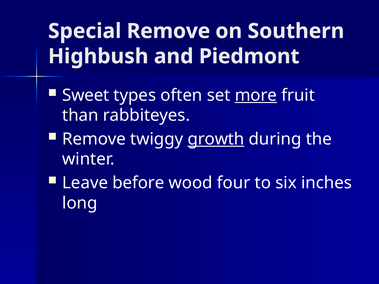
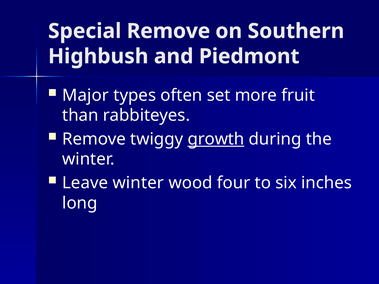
Sweet: Sweet -> Major (86, 95)
more underline: present -> none (256, 95)
Leave before: before -> winter (138, 183)
